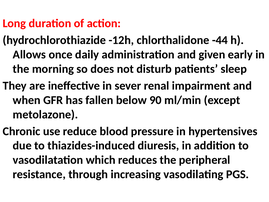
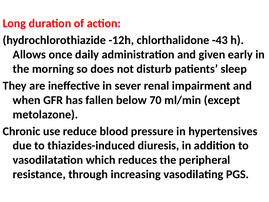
-44: -44 -> -43 (220, 40)
90: 90 -> 70 (156, 100)
